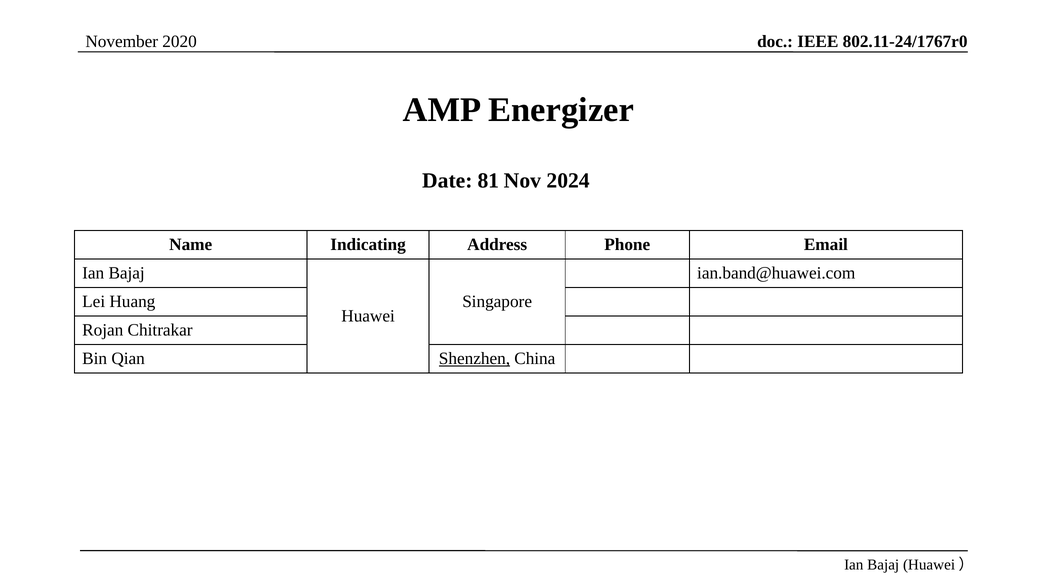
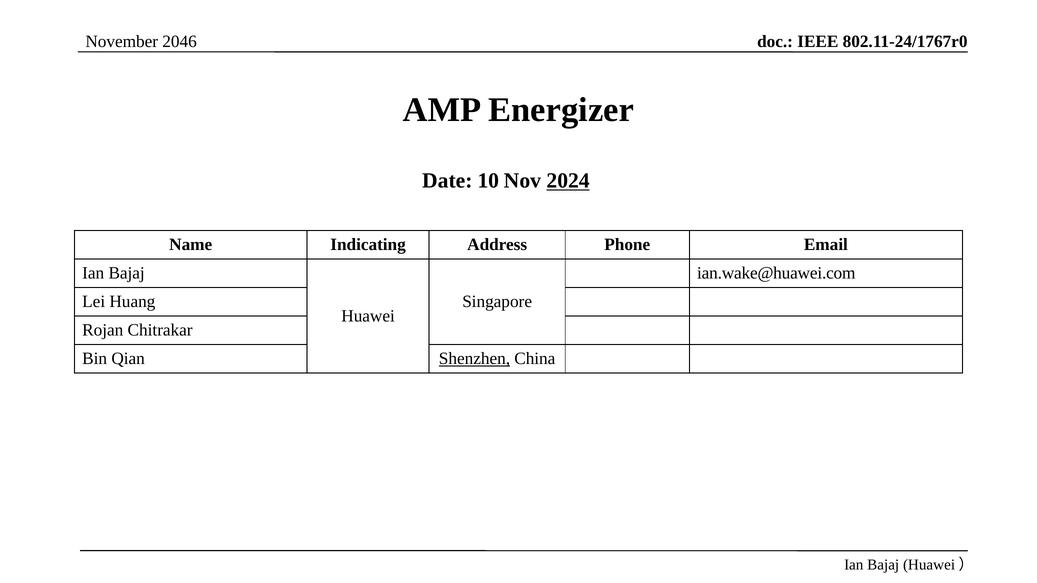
2020: 2020 -> 2046 (180, 41)
81: 81 -> 10 (488, 181)
2024 underline: none -> present (568, 181)
ian.band@huawei.com: ian.band@huawei.com -> ian.wake@huawei.com (776, 273)
